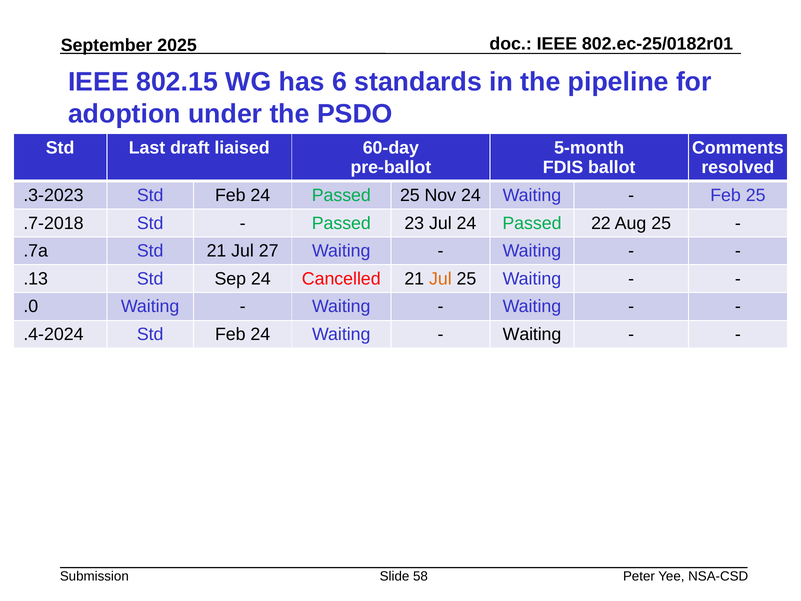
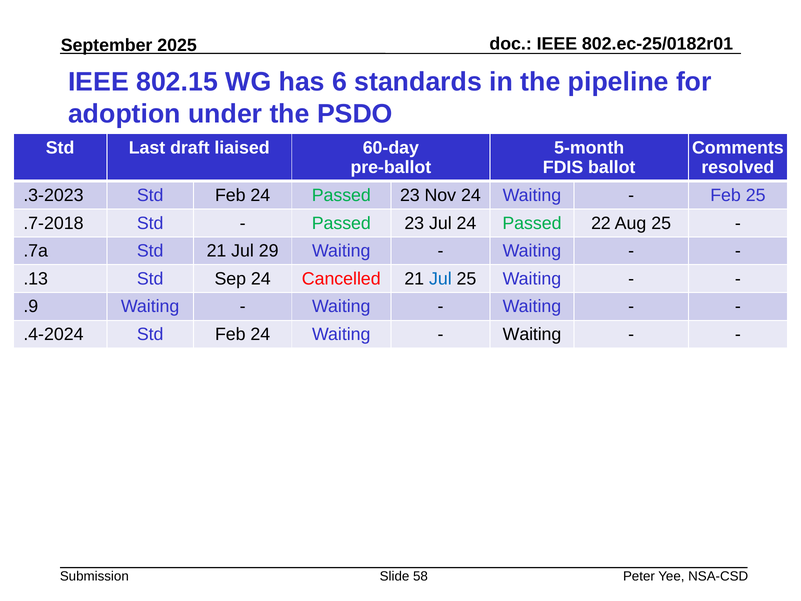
24 Passed 25: 25 -> 23 (410, 195)
27: 27 -> 29 (269, 251)
Jul colour: orange -> blue (440, 279)
.0: .0 -> .9 (31, 306)
